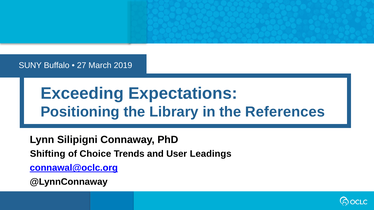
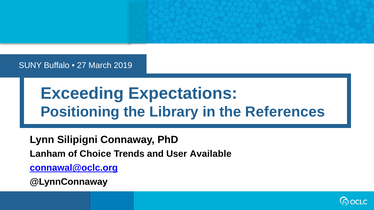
Shifting: Shifting -> Lanham (48, 154)
Leadings: Leadings -> Available (211, 154)
